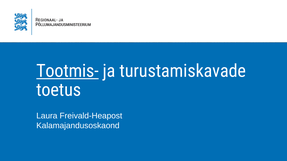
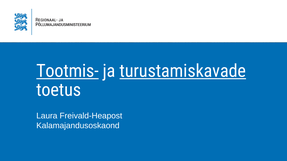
turustamiskavade underline: none -> present (183, 71)
